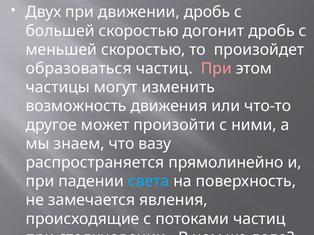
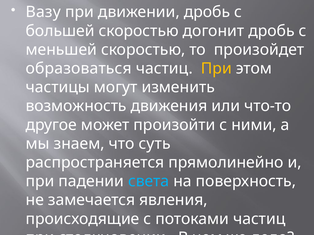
Двух: Двух -> Вазу (43, 12)
При colour: pink -> yellow (216, 69)
вазу: вазу -> суть (155, 144)
